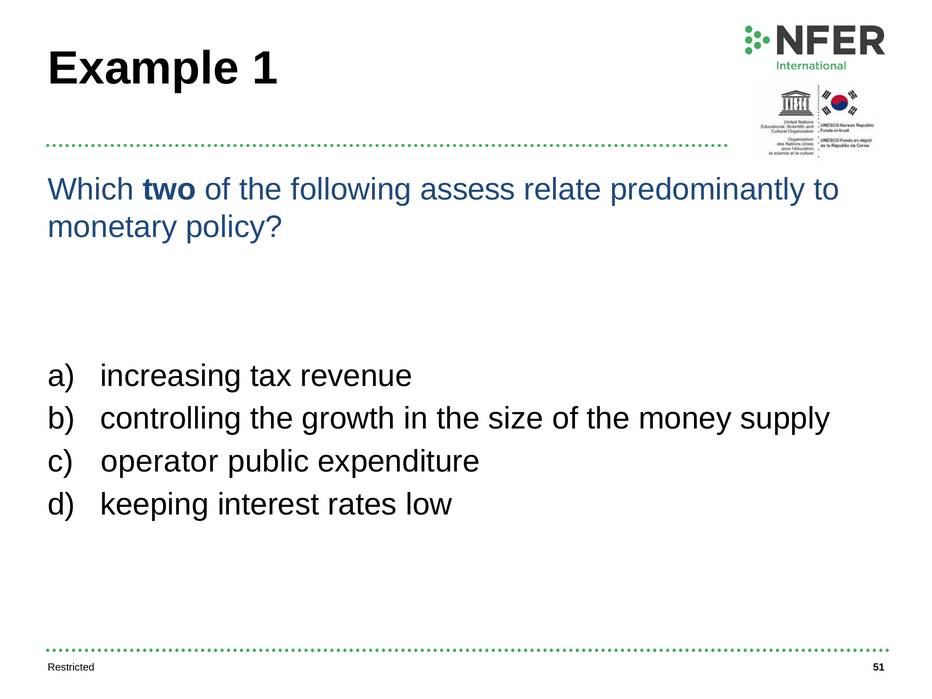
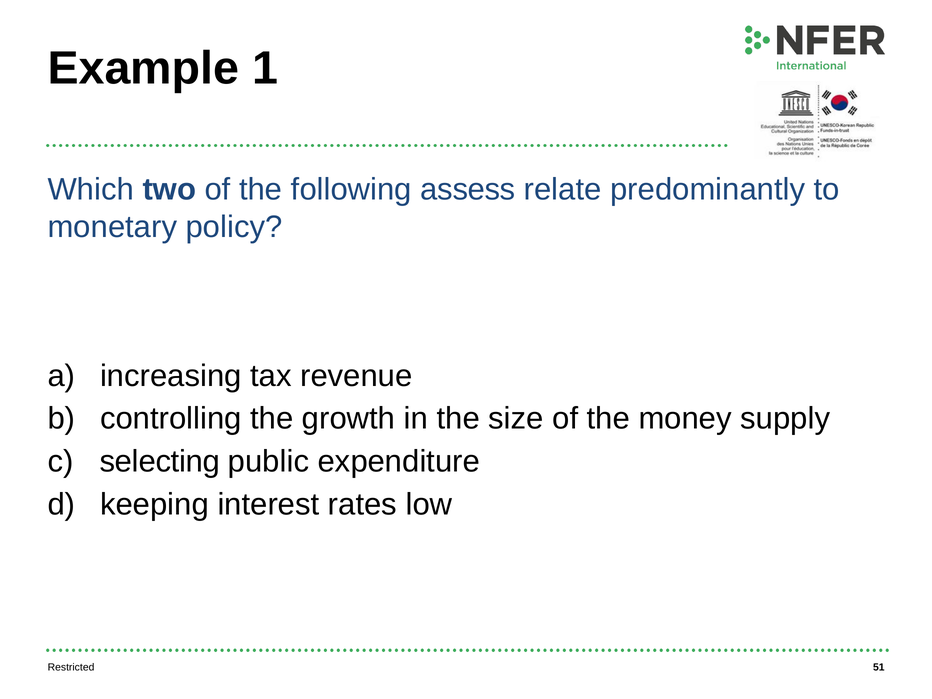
operator: operator -> selecting (160, 462)
